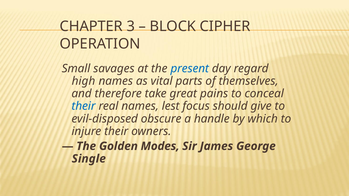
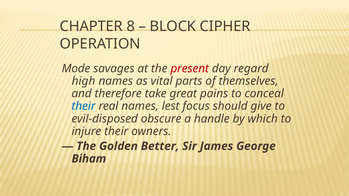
3: 3 -> 8 (131, 26)
Small: Small -> Mode (76, 69)
present colour: blue -> red (190, 69)
Modes: Modes -> Better (160, 146)
Single: Single -> Biham (89, 159)
